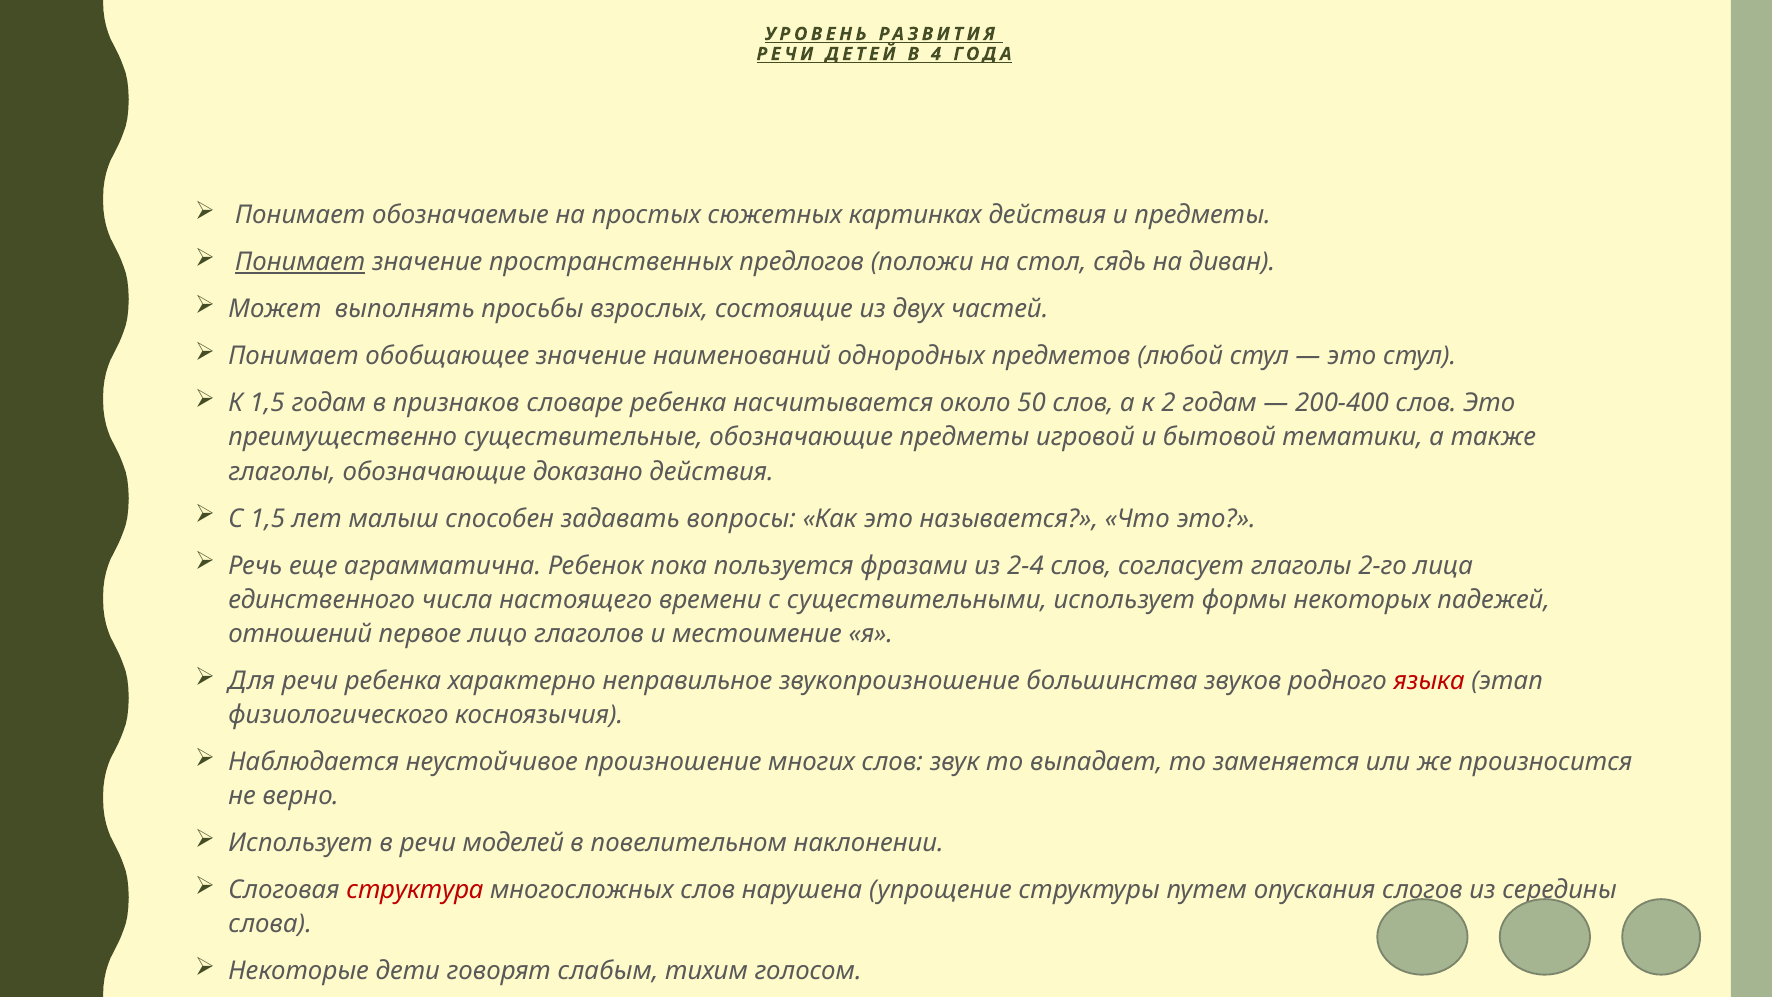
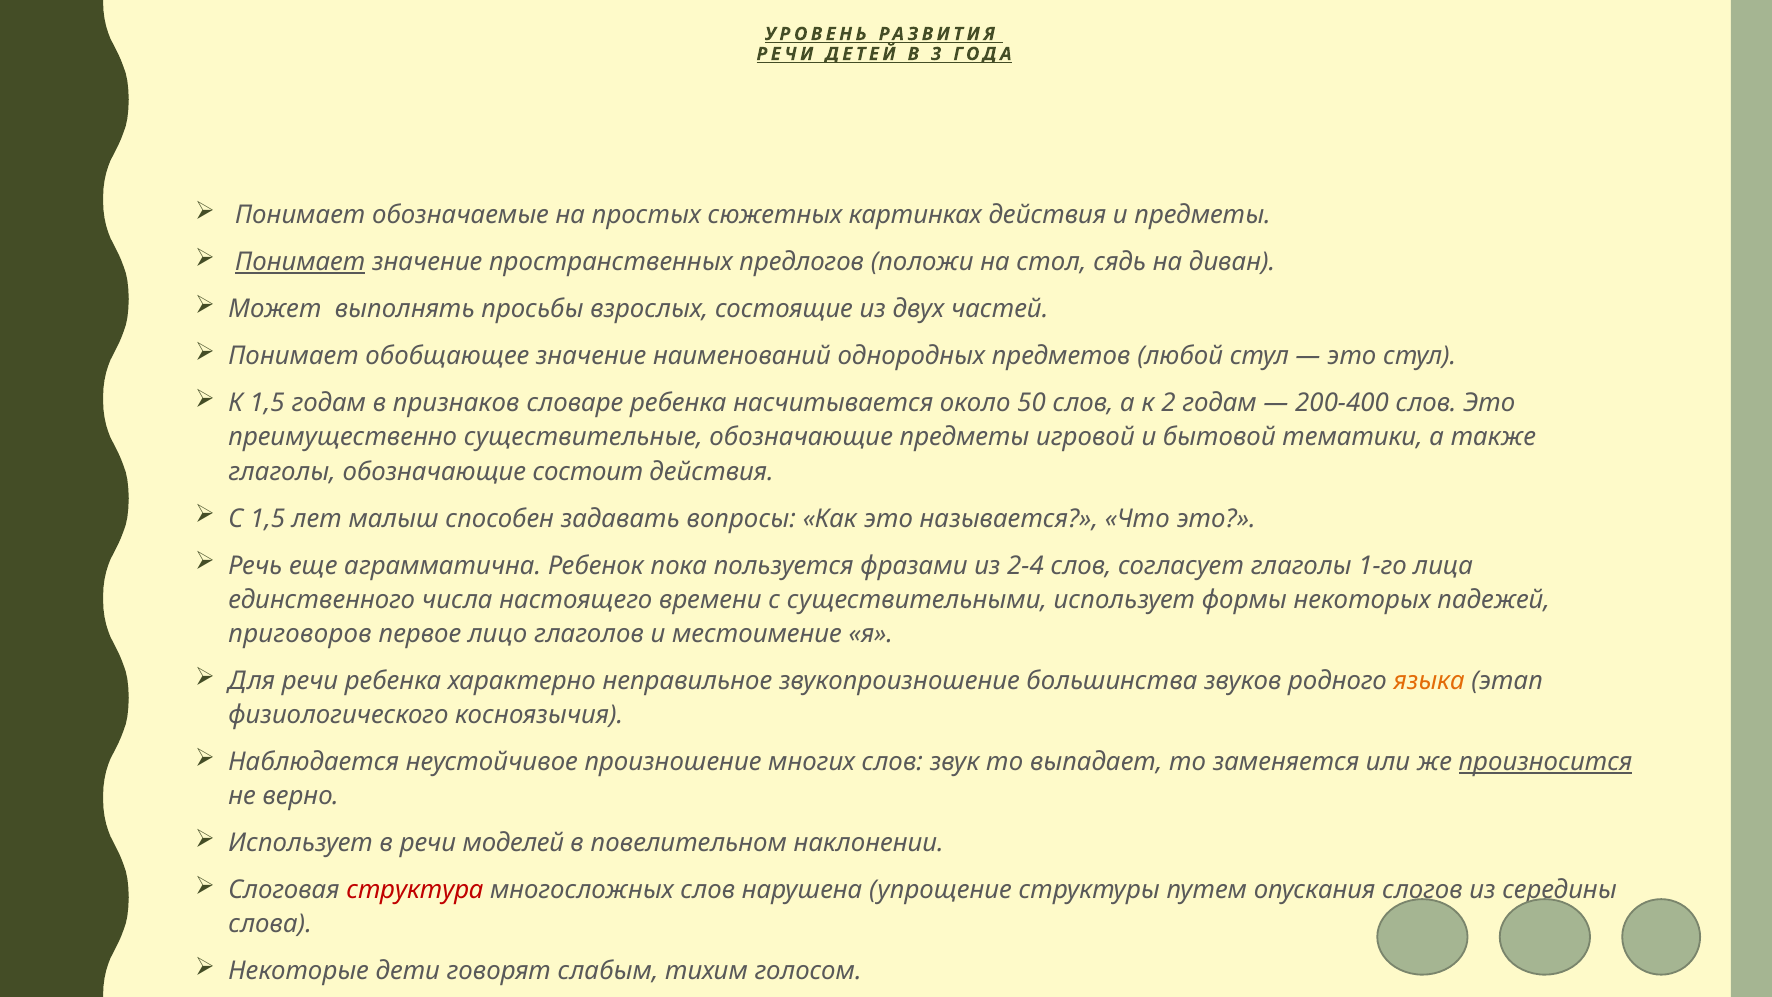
4: 4 -> 3 (936, 54)
доказано: доказано -> состоит (588, 471)
2-го: 2-го -> 1-го (1383, 565)
отношений: отношений -> приговоров (300, 634)
языка colour: red -> orange (1429, 681)
произносится underline: none -> present (1545, 762)
